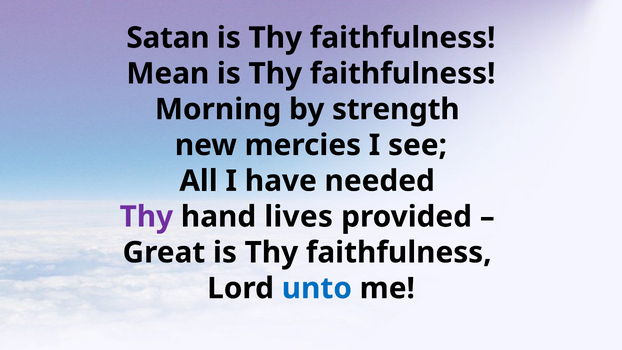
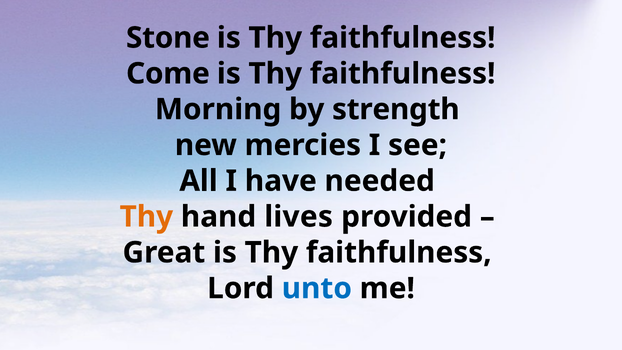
Satan: Satan -> Stone (168, 38)
Mean: Mean -> Come (168, 74)
Thy colour: purple -> orange (146, 217)
